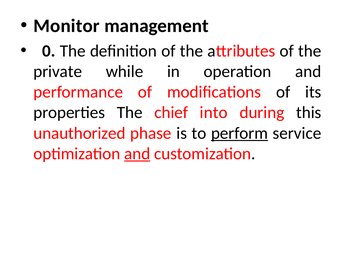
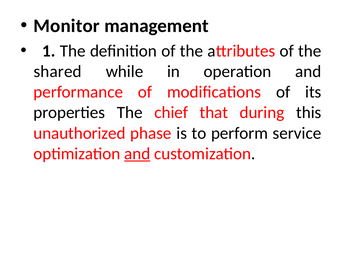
0: 0 -> 1 (49, 51)
private: private -> shared (58, 71)
into: into -> that (214, 112)
perform underline: present -> none (239, 133)
